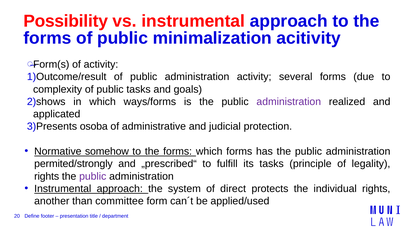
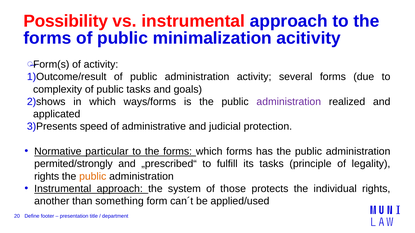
osoba: osoba -> speed (94, 127)
somehow: somehow -> particular (107, 152)
public colour: purple -> orange (93, 177)
direct: direct -> those (233, 189)
committee: committee -> something (120, 201)
